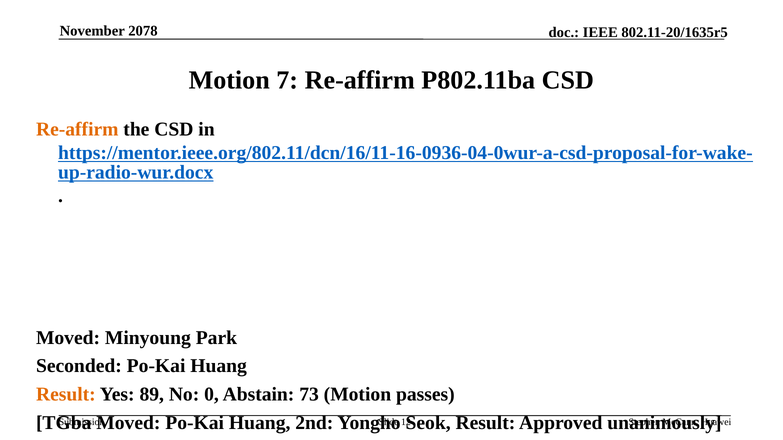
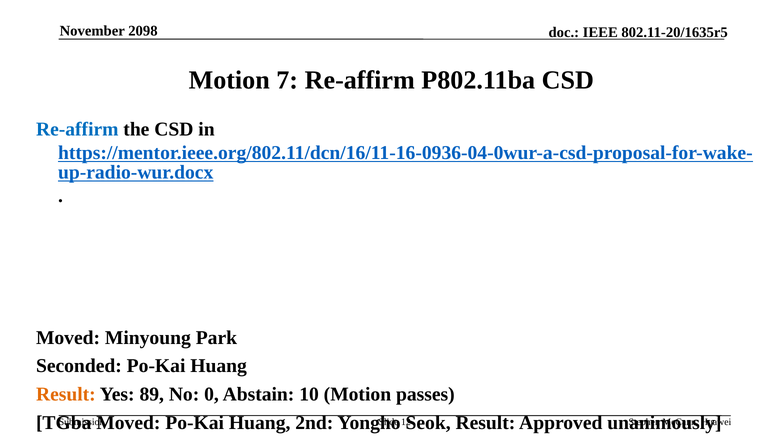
2078: 2078 -> 2098 (143, 31)
Re-affirm colour: orange -> blue (77, 129)
73: 73 -> 10 (309, 395)
